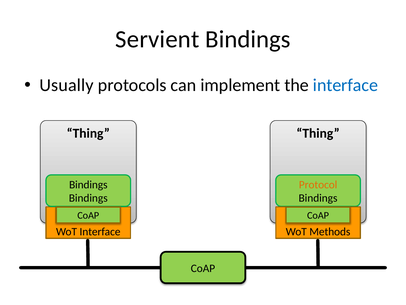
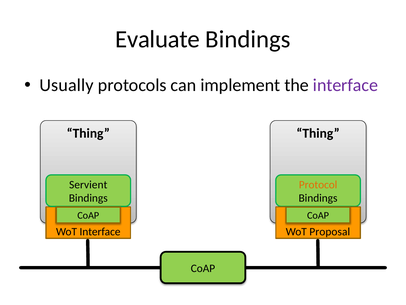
Servient: Servient -> Evaluate (158, 39)
interface colour: blue -> purple (346, 85)
Bindings: Bindings -> Servient (88, 184)
Methods: Methods -> Proposal (330, 231)
